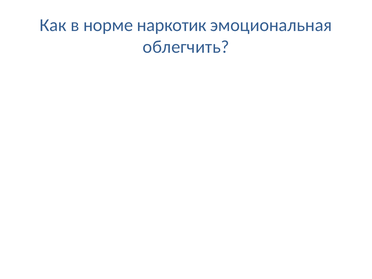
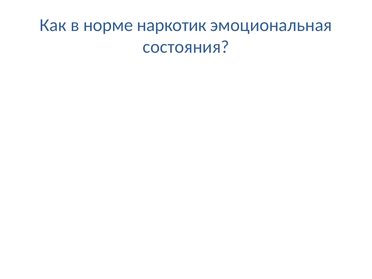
облегчить: облегчить -> состояния (186, 47)
